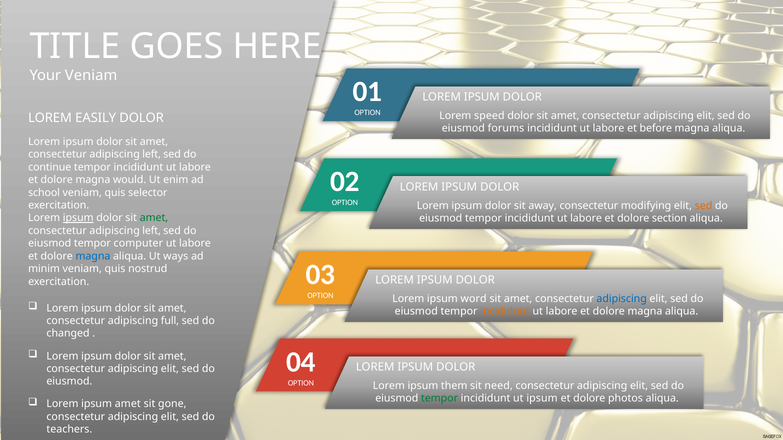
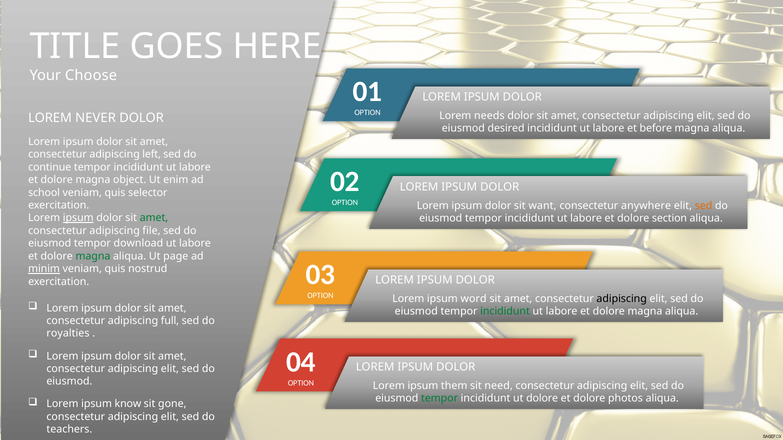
Your Veniam: Veniam -> Choose (91, 75)
speed: speed -> needs (489, 116)
EASILY: EASILY -> NEVER (96, 118)
forums: forums -> desired (506, 129)
would: would -> object (130, 180)
away: away -> want (543, 206)
modifying: modifying -> anywhere (646, 206)
left: left -> file (152, 231)
computer: computer -> download (138, 244)
magna colour: blue -> green (93, 256)
ways: ways -> page (176, 256)
minim underline: none -> present (44, 269)
adipiscing colour: blue -> black (622, 299)
incididunt colour: orange -> green (505, 312)
changed: changed -> royalties (68, 334)
ut ipsum: ipsum -> dolore (542, 399)
ipsum amet: amet -> know (128, 404)
